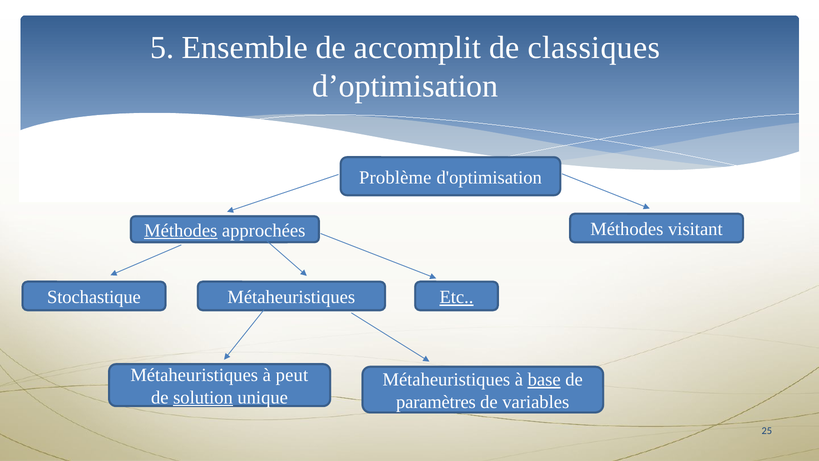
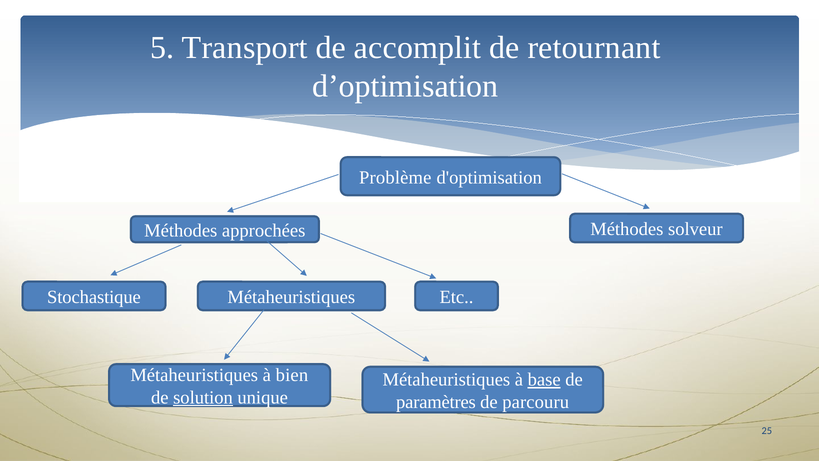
Ensemble: Ensemble -> Transport (245, 48)
classiques: classiques -> retournant (594, 48)
visitant: visitant -> solveur (695, 229)
Méthodes underline: present -> none (181, 230)
Etc underline: present -> none (457, 297)
peut: peut -> bien (292, 375)
variables: variables -> parcouru (536, 402)
